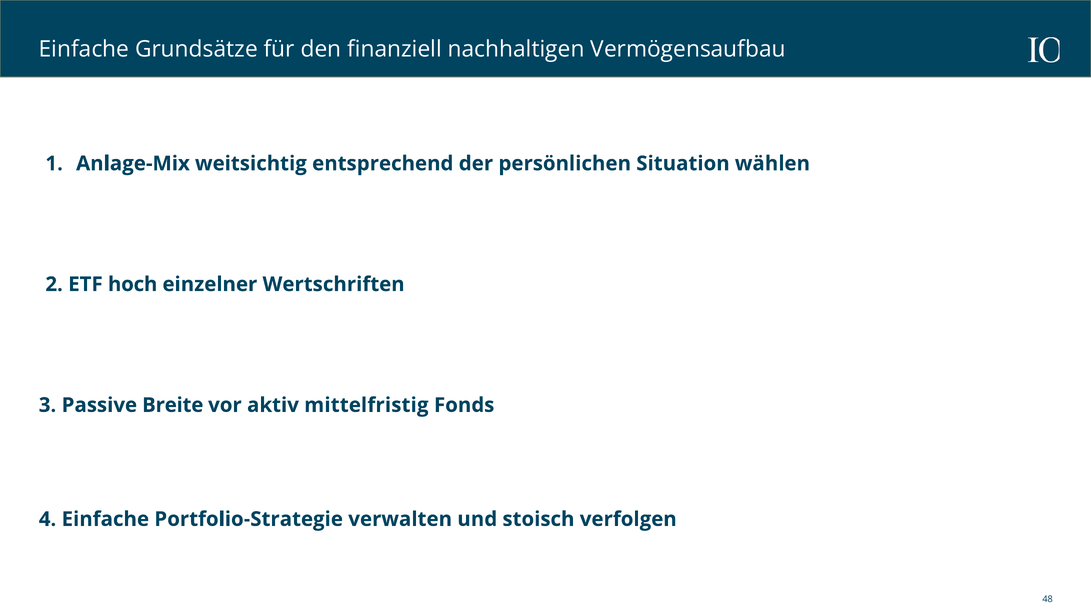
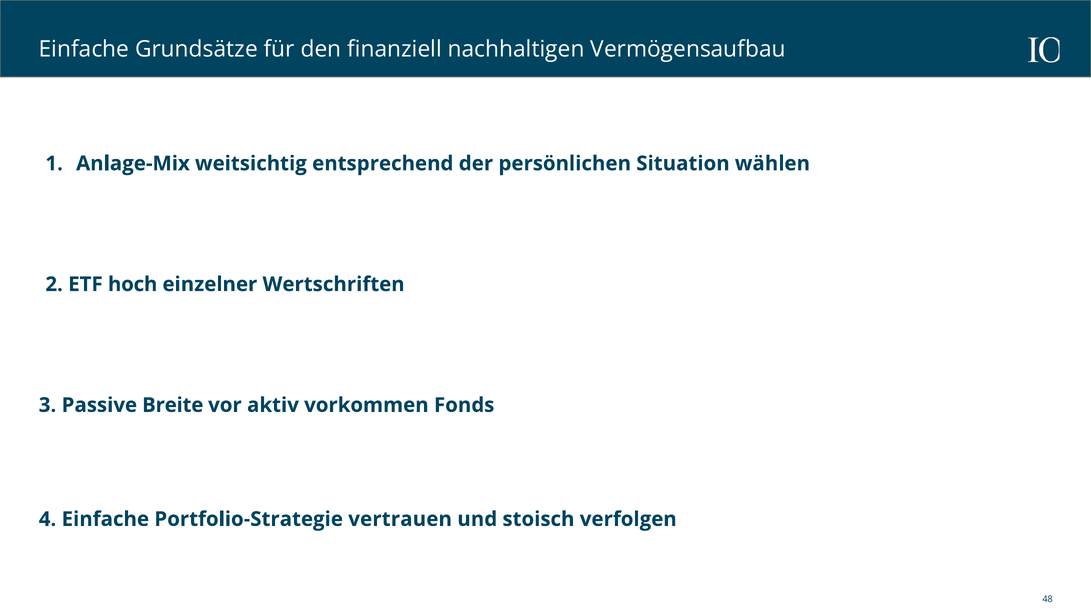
mittelfristig: mittelfristig -> vorkommen (366, 405)
verwalten: verwalten -> vertrauen (400, 519)
